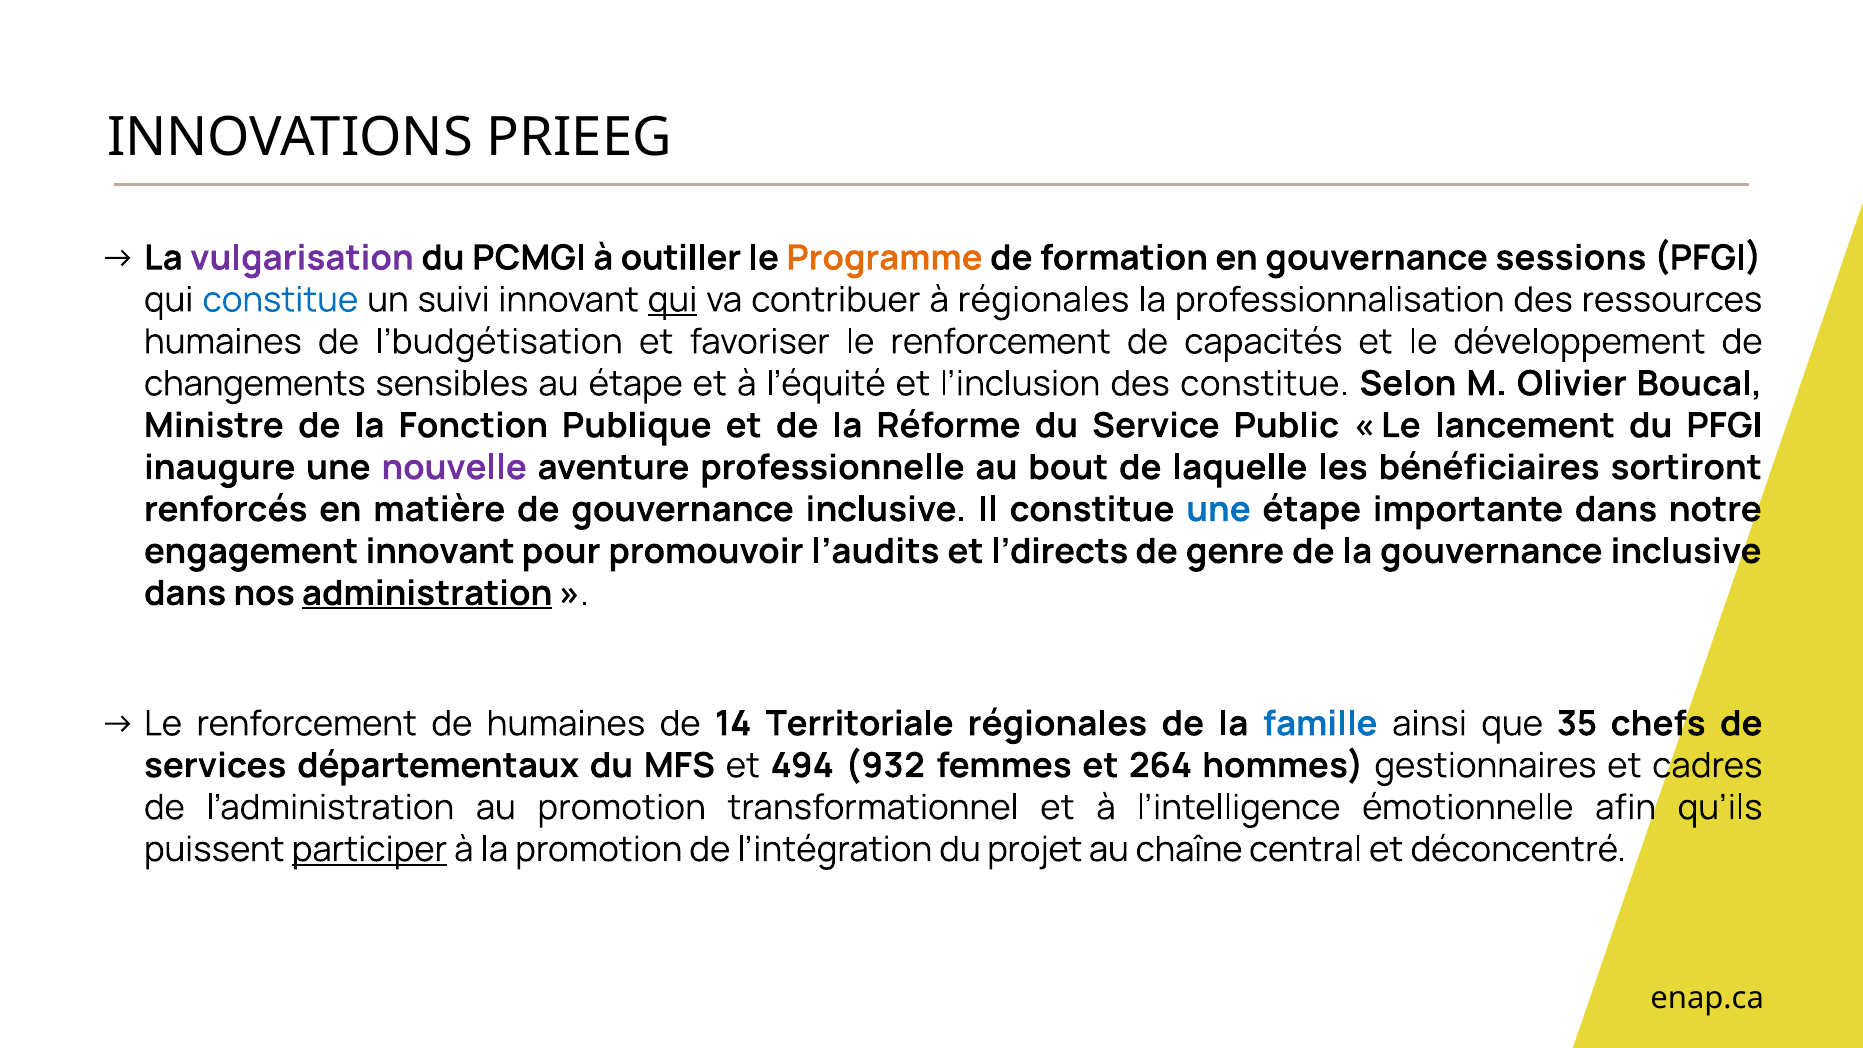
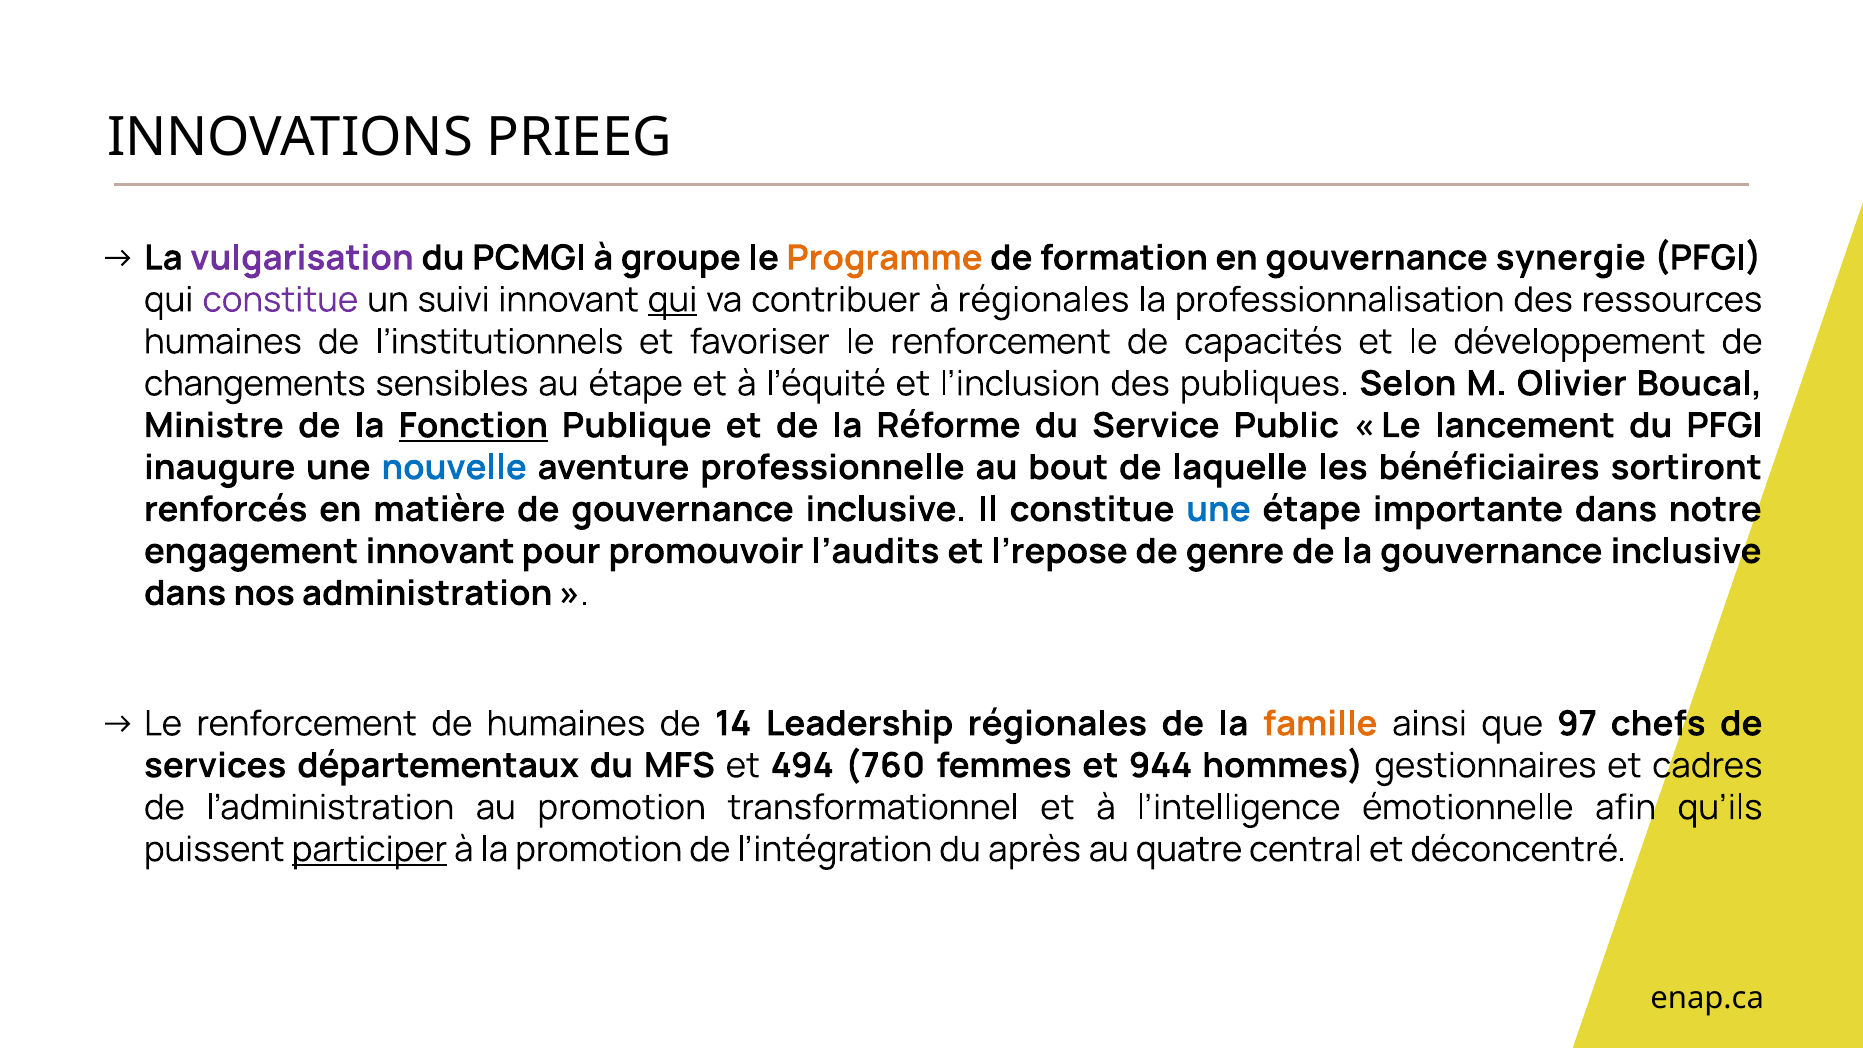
outiller: outiller -> groupe (681, 258)
sessions: sessions -> synergie (1571, 258)
constitue colour: blue -> purple (280, 300)
l’budgétisation: l’budgétisation -> l’institutionnels (499, 342)
des constitue: constitue -> publiques (1264, 384)
Fonction underline: none -> present (473, 426)
nouvelle colour: purple -> blue (454, 468)
l’directs: l’directs -> l’repose (1060, 551)
administration underline: present -> none (427, 593)
Territoriale: Territoriale -> Leadership (860, 724)
famille colour: blue -> orange (1320, 724)
35: 35 -> 97 (1577, 724)
932: 932 -> 760 (885, 766)
264: 264 -> 944 (1160, 766)
projet: projet -> après (1034, 849)
chaîne: chaîne -> quatre (1189, 849)
